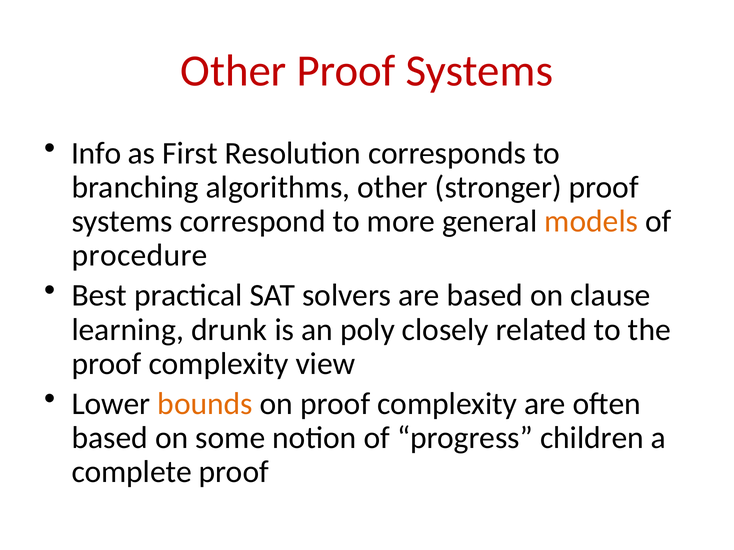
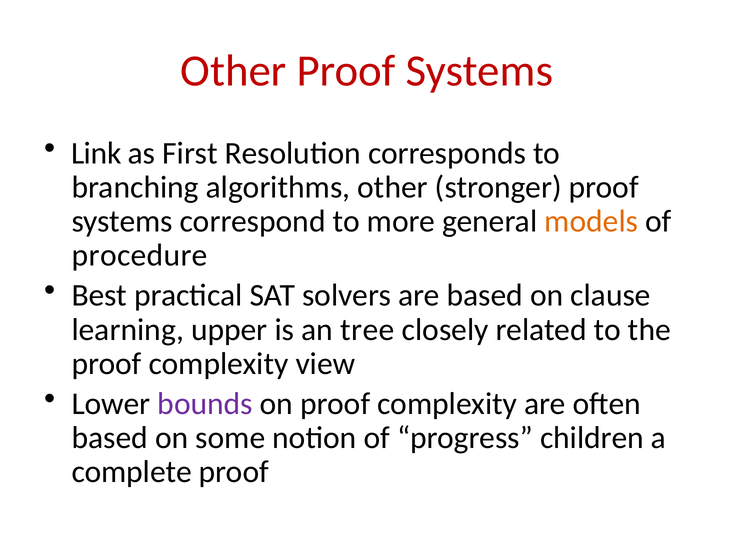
Info: Info -> Link (96, 153)
drunk: drunk -> upper (229, 330)
poly: poly -> tree (367, 330)
bounds colour: orange -> purple (205, 404)
